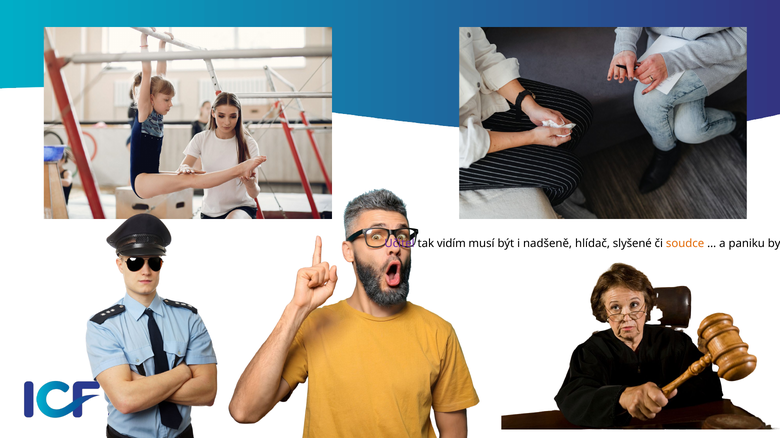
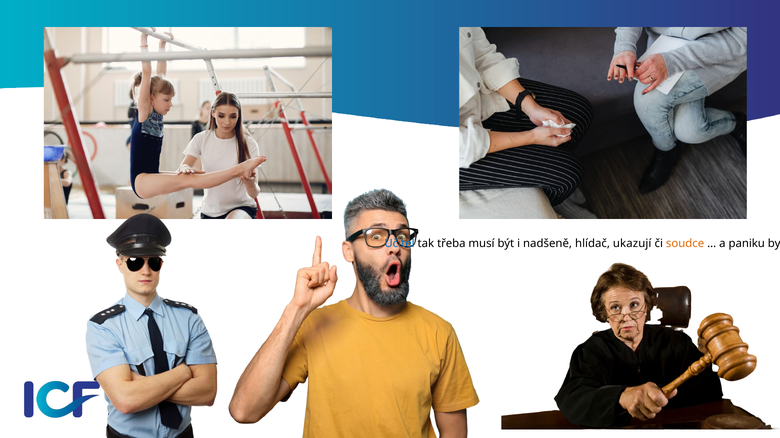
Učitel colour: purple -> blue (400, 244)
vidím: vidím -> třeba (451, 244)
slyšené: slyšené -> ukazují (632, 244)
